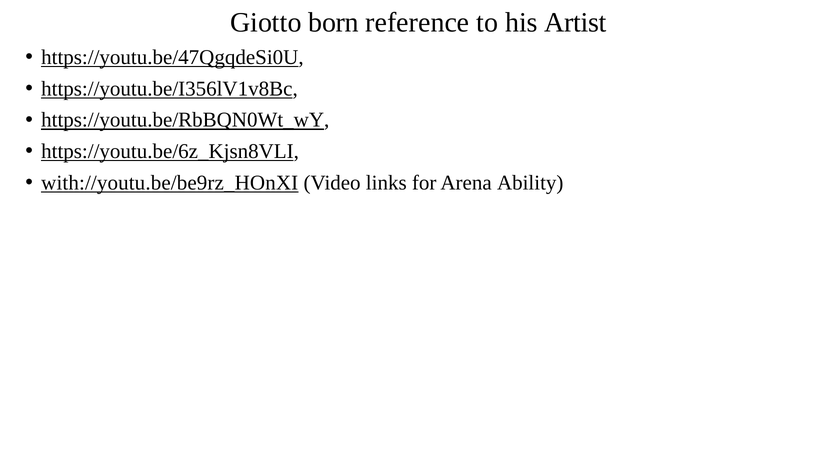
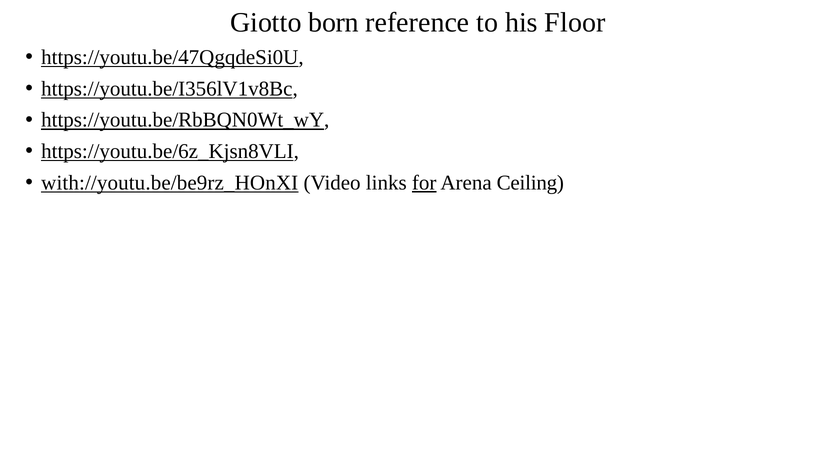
Artist: Artist -> Floor (575, 22)
for underline: none -> present (424, 183)
Ability: Ability -> Ceiling (530, 183)
